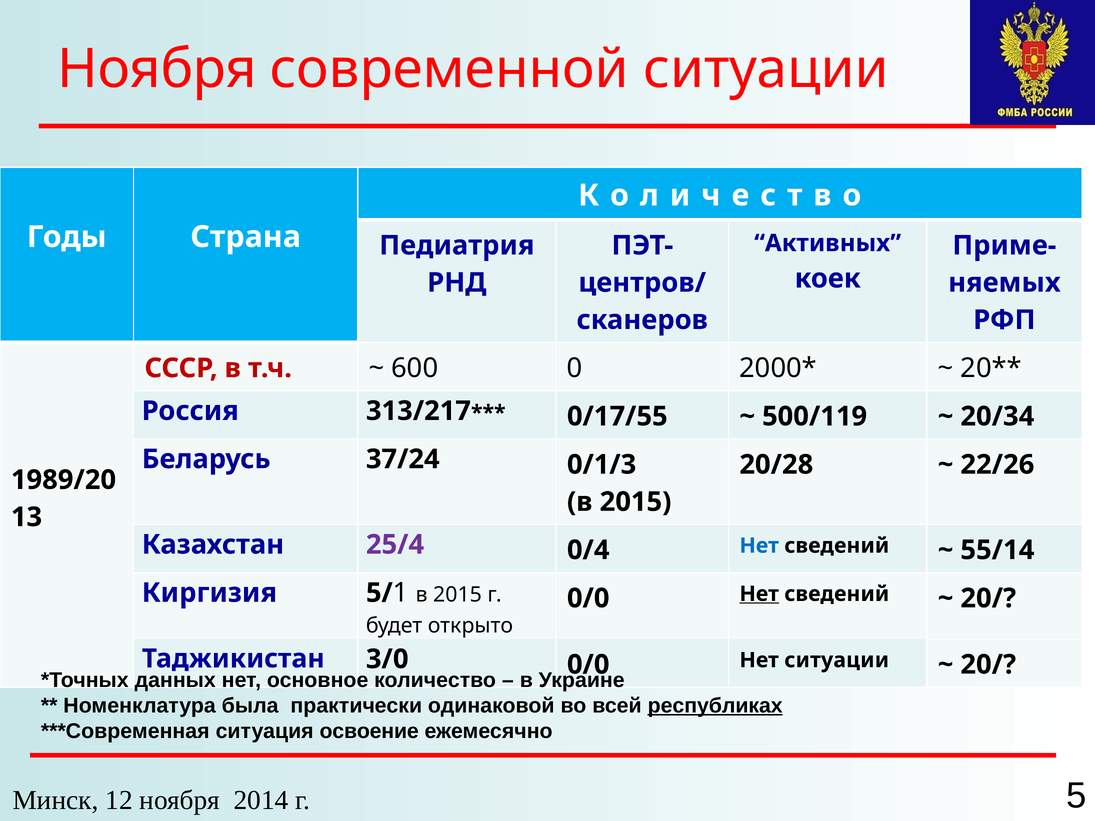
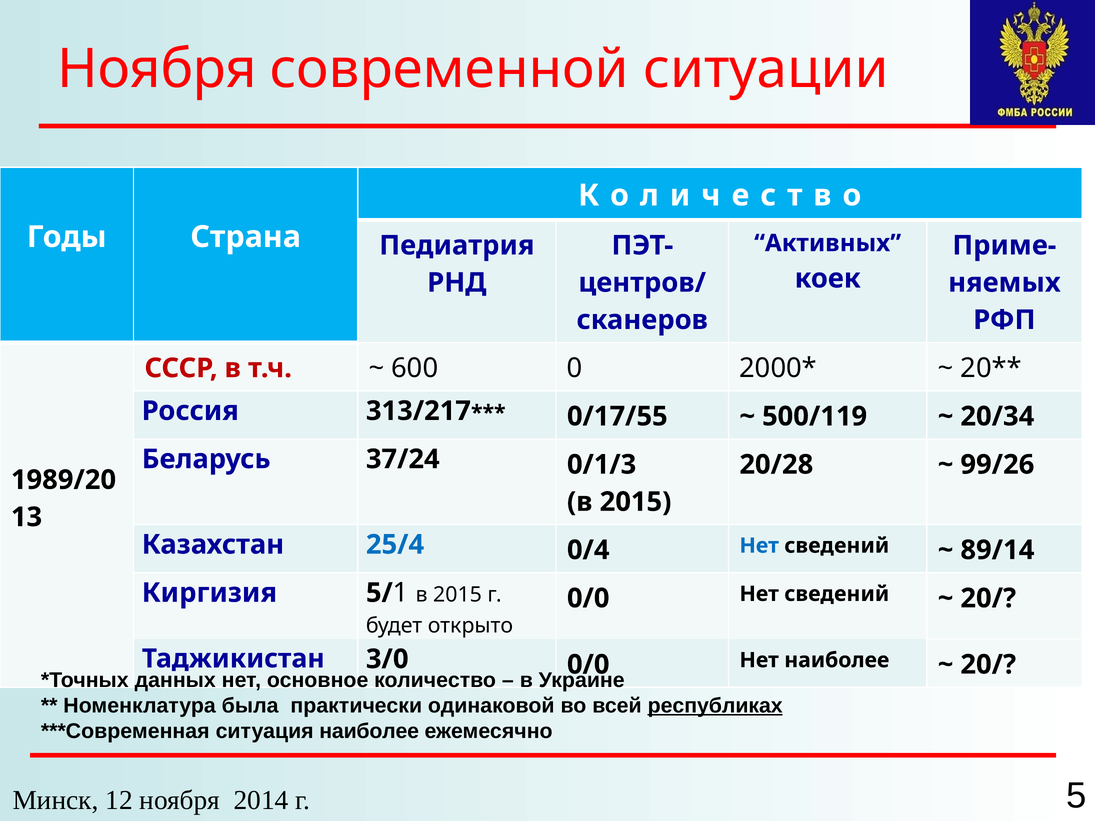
22/26: 22/26 -> 99/26 (997, 465)
25/4 colour: purple -> blue (395, 545)
55/14: 55/14 -> 89/14 (997, 550)
Нет underline: present -> none (759, 594)
Нет ситуации: ситуации -> наиболее (837, 660)
ситуация освоение: освоение -> наиболее (369, 731)
